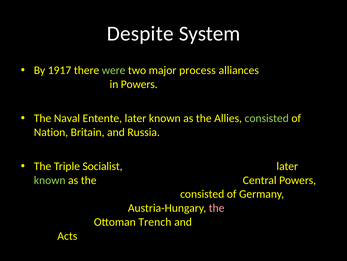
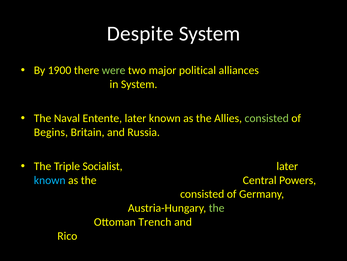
1917: 1917 -> 1900 (60, 70)
process: process -> political (198, 70)
in Powers: Powers -> System (139, 84)
Nation: Nation -> Begins (51, 132)
known colour: light green -> light blue (50, 180)
the colour: pink -> light green (217, 207)
Acts: Acts -> Rico (67, 235)
